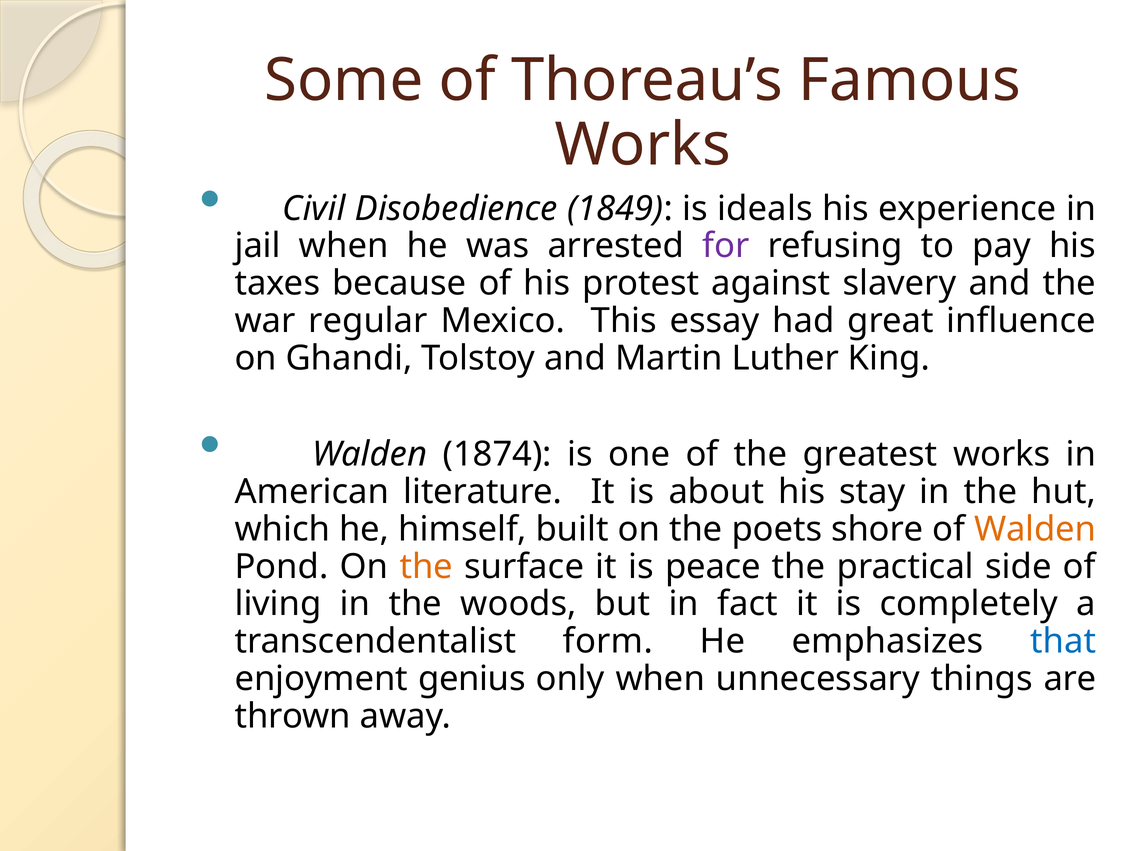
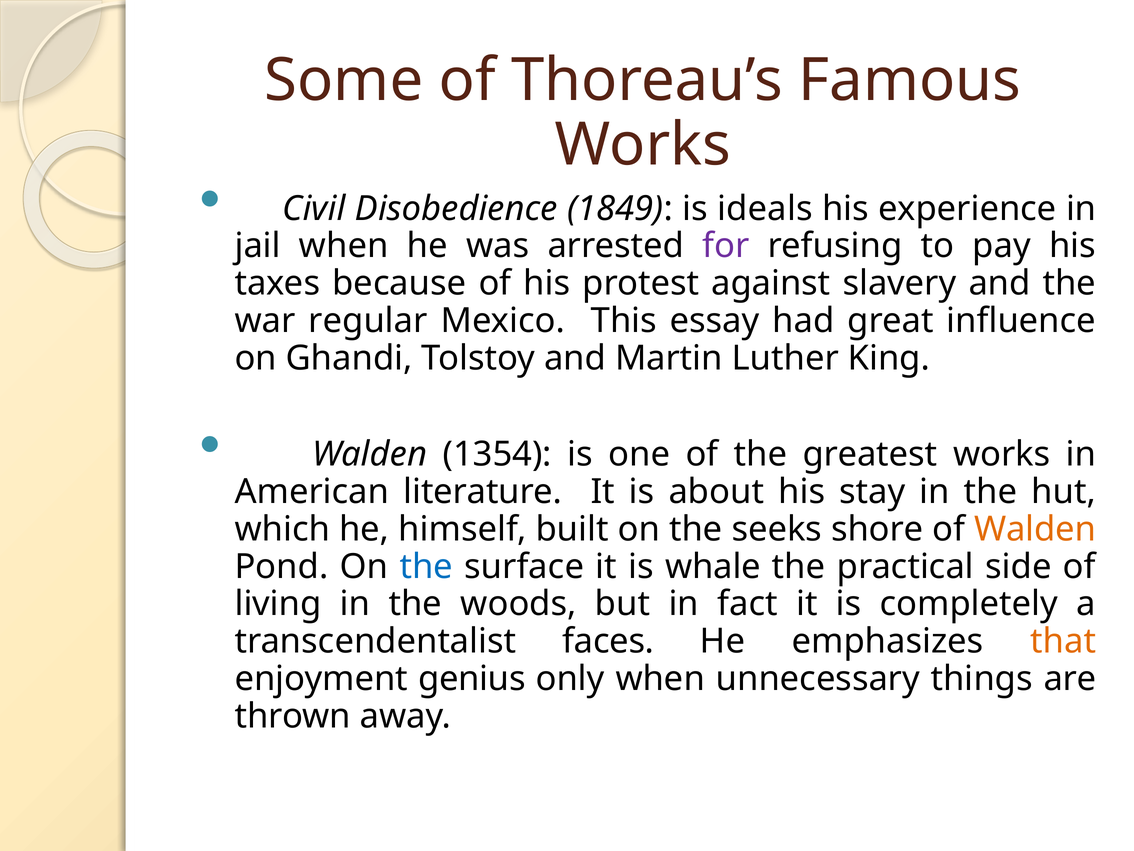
1874: 1874 -> 1354 (497, 454)
poets: poets -> seeks (777, 529)
the colour: orange -> blue (426, 566)
peace: peace -> whale (713, 566)
form: form -> faces (608, 641)
that colour: blue -> orange (1063, 641)
